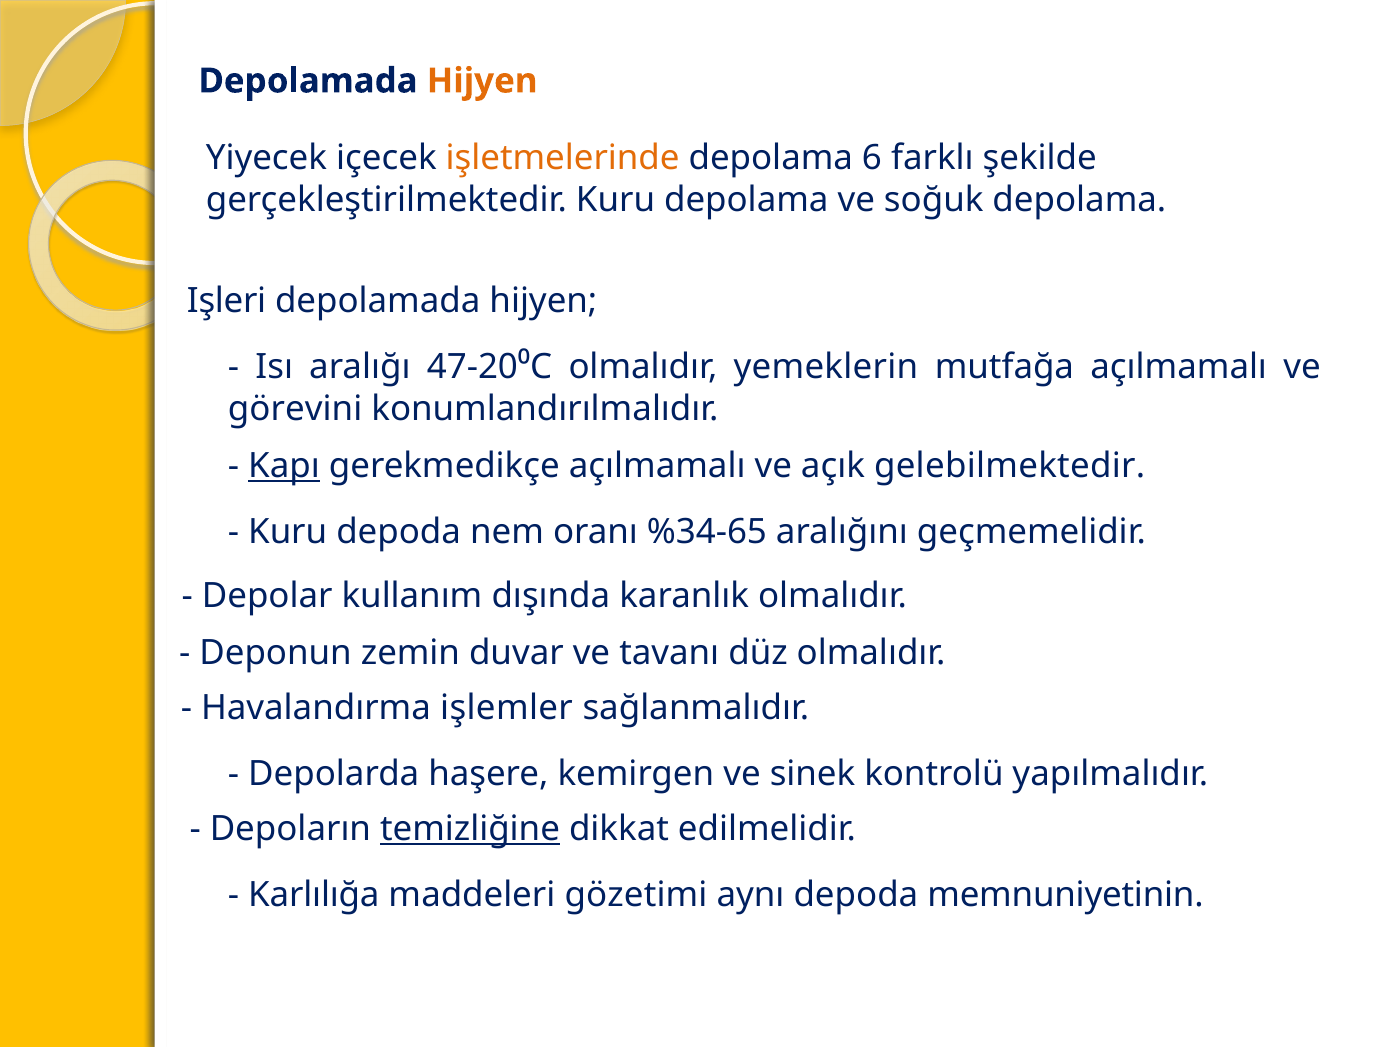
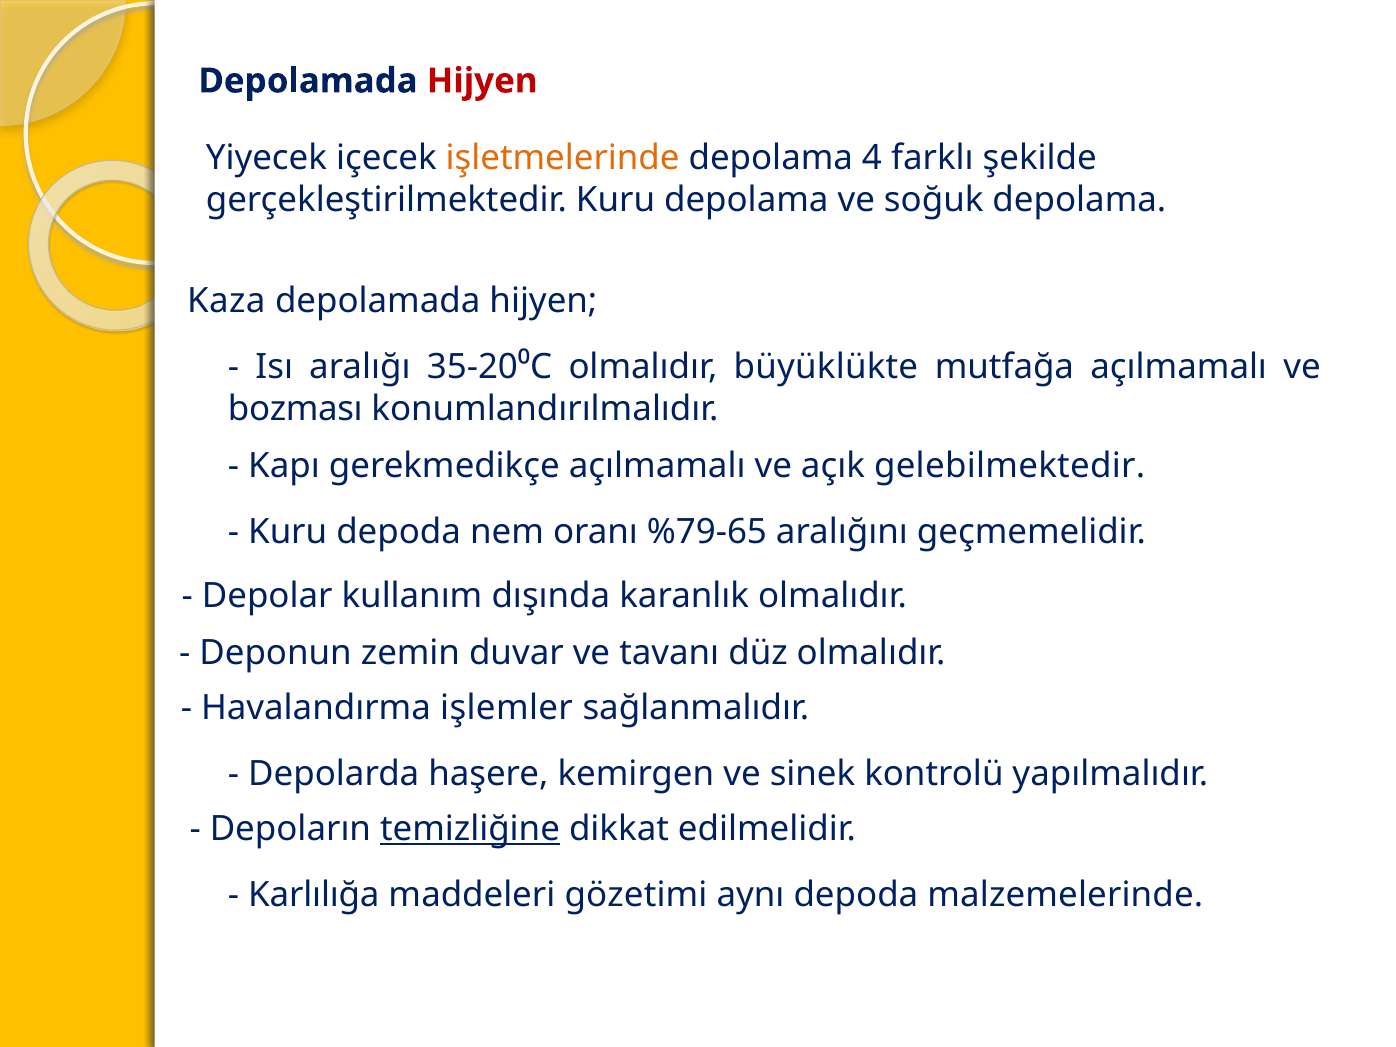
Hijyen colour: orange -> red (482, 81)
6: 6 -> 4 (872, 158)
Işleri: Işleri -> Kaza (226, 301)
47-20⁰C: 47-20⁰C -> 35-20⁰C (490, 367)
yemeklerin: yemeklerin -> büyüklükte (826, 367)
görevini: görevini -> bozması (295, 409)
Kapı underline: present -> none (284, 466)
%34-65: %34-65 -> %79-65 (707, 532)
memnuniyetinin: memnuniyetinin -> malzemelerinde (1065, 895)
